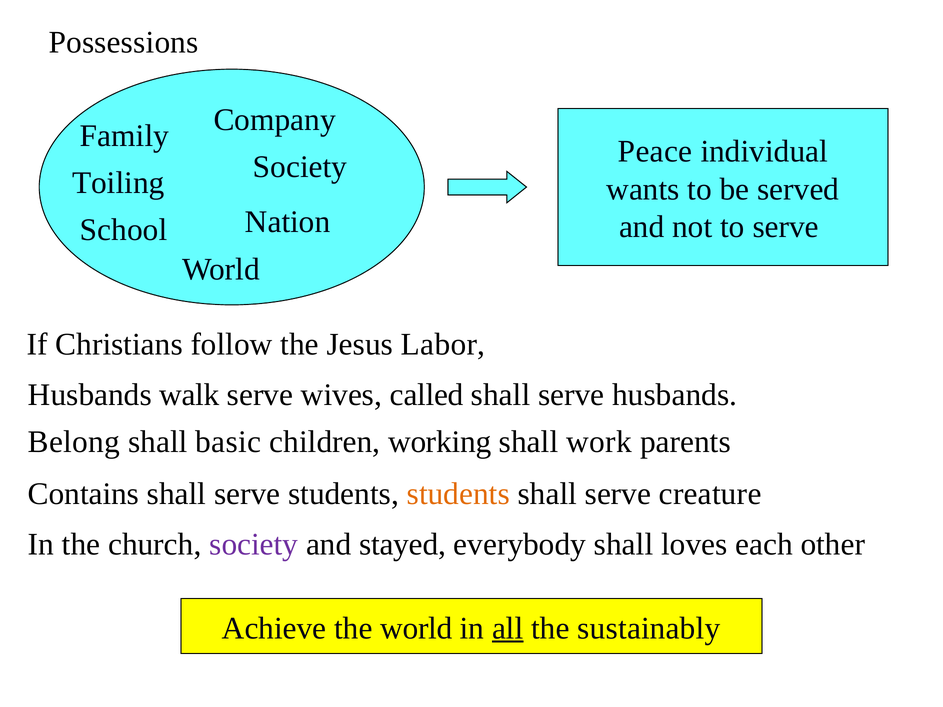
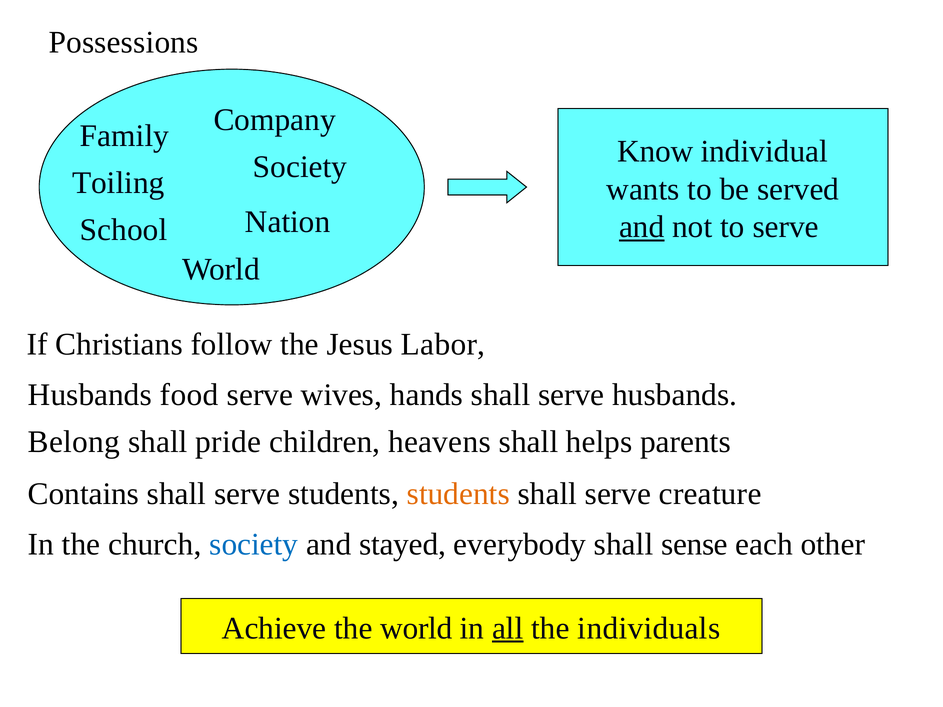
Peace: Peace -> Know (655, 152)
and underline: none -> present (642, 227)
walk: walk -> food (189, 395)
called: called -> hands (427, 395)
basic: basic -> pride (228, 442)
working: working -> heavens (439, 442)
work: work -> helps (599, 442)
society colour: purple -> blue (254, 544)
loves: loves -> sense (694, 544)
sustainably: sustainably -> individuals (649, 628)
